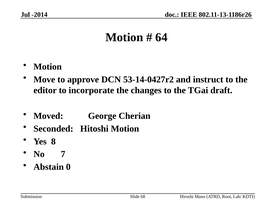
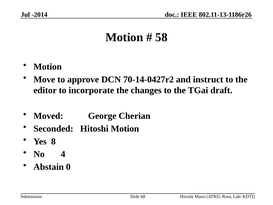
64: 64 -> 58 (161, 37)
53-14-0427r2: 53-14-0427r2 -> 70-14-0427r2 (149, 79)
7: 7 -> 4 (63, 154)
